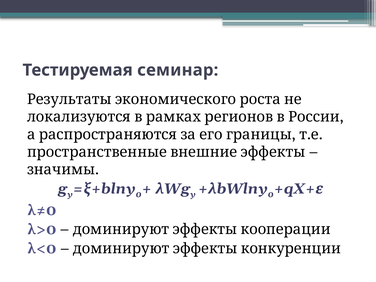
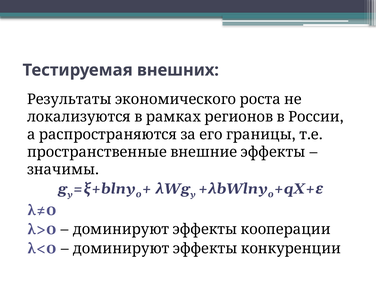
семинар: семинар -> внешних (178, 70)
